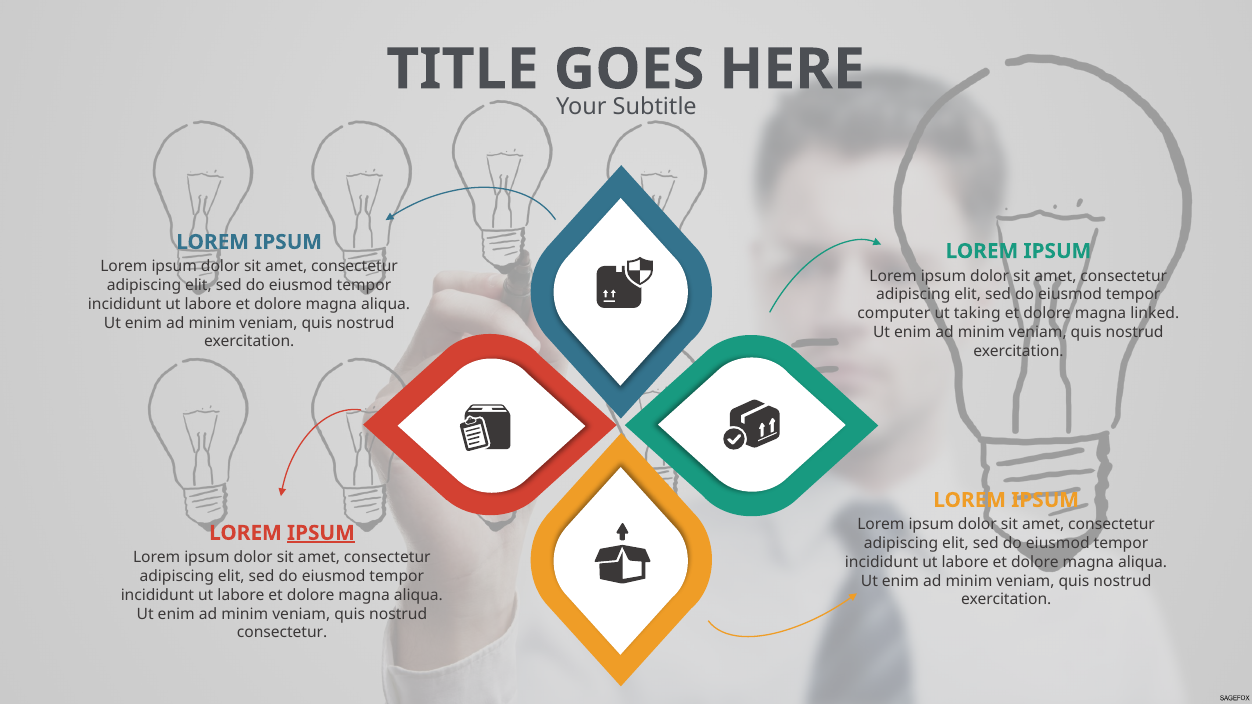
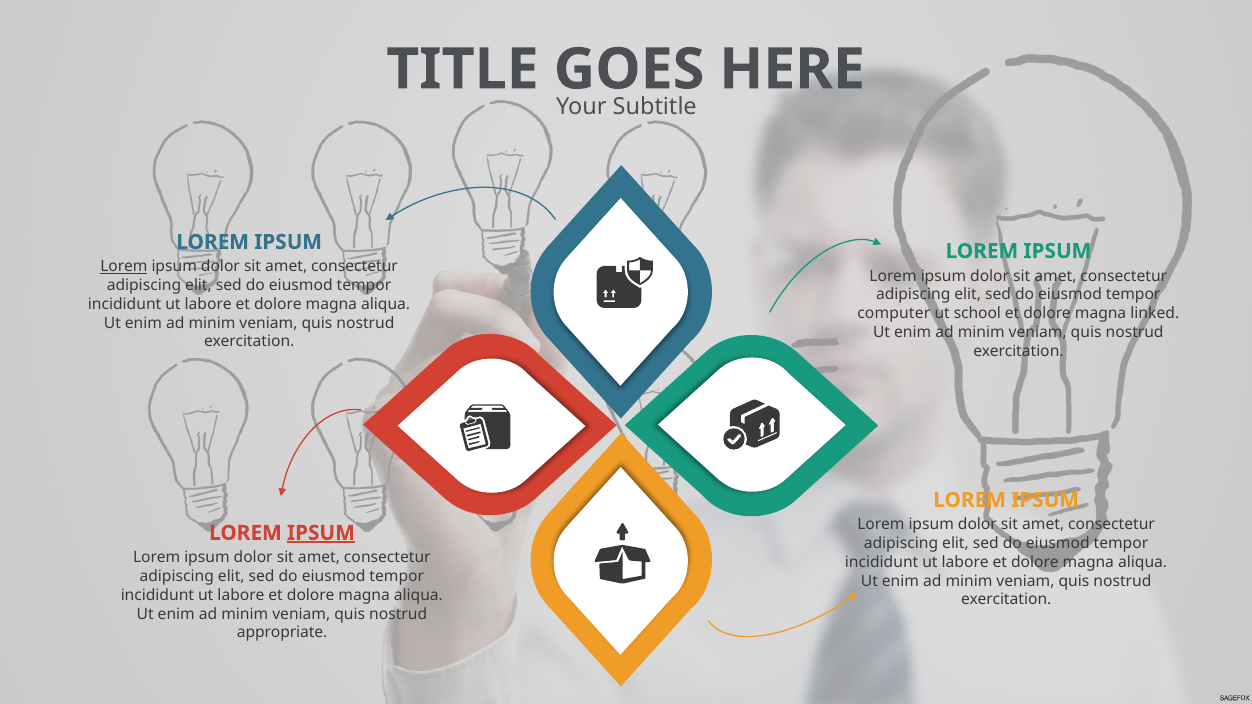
Lorem underline: none -> present (124, 267)
taking: taking -> school (977, 314)
consectetur: consectetur -> appropriate (282, 633)
